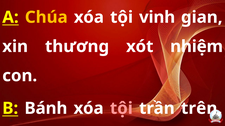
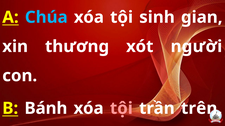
Chúa colour: yellow -> light blue (46, 17)
vinh: vinh -> sinh (157, 17)
nhiệm: nhiệm -> người (196, 47)
